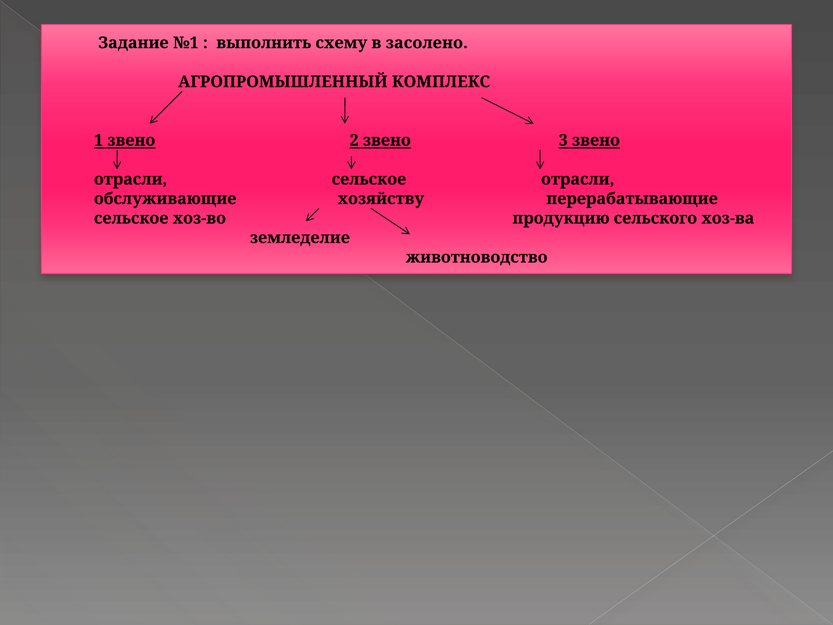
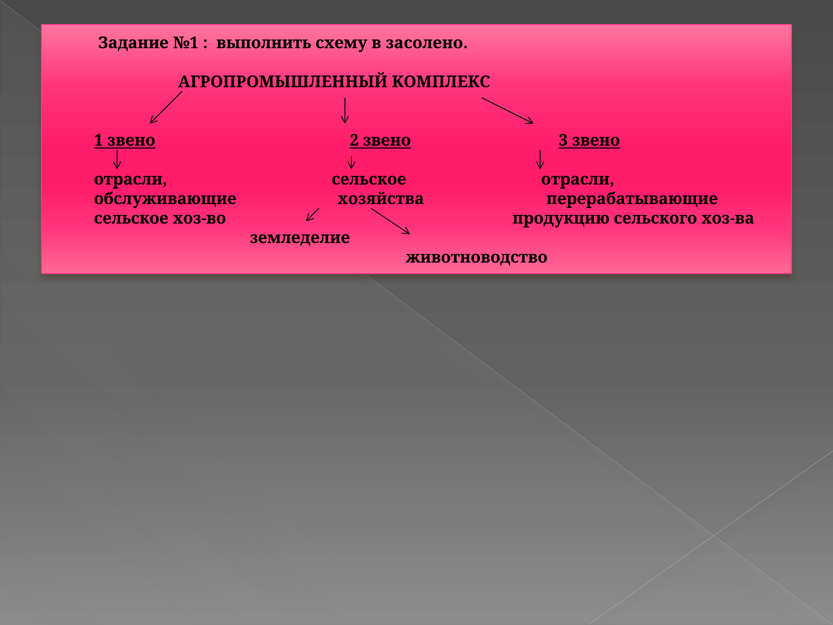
хозяйству: хозяйству -> хозяйства (381, 199)
